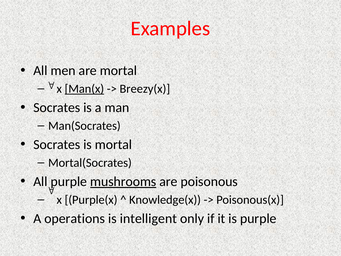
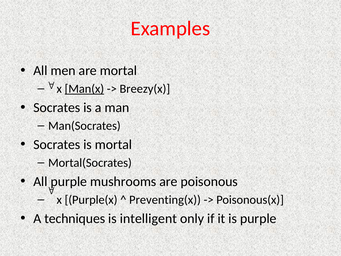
mushrooms underline: present -> none (123, 181)
Knowledge(x: Knowledge(x -> Preventing(x (165, 200)
operations: operations -> techniques (75, 218)
